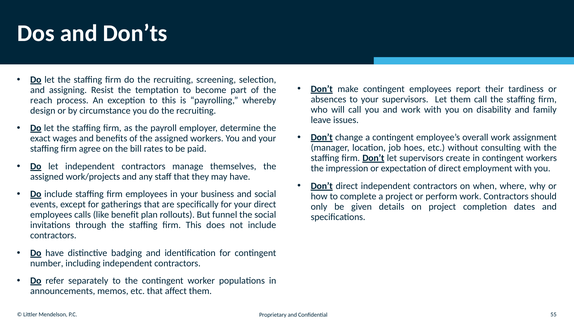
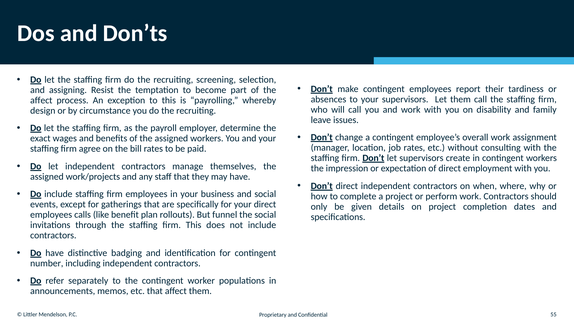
reach: reach -> affect (41, 100)
job hoes: hoes -> rates (414, 148)
